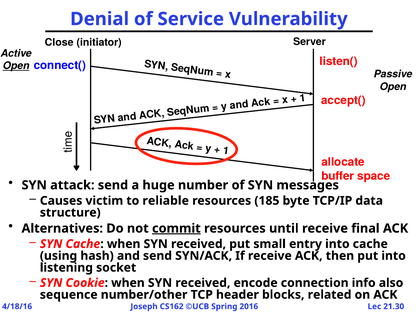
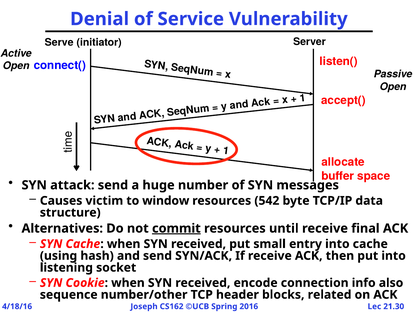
Close: Close -> Serve (59, 42)
Open underline: present -> none (16, 66)
reliable: reliable -> window (166, 201)
185: 185 -> 542 (267, 201)
